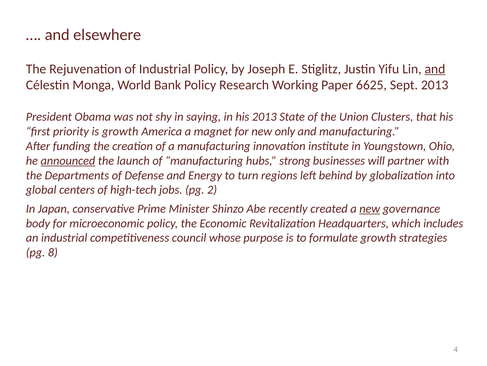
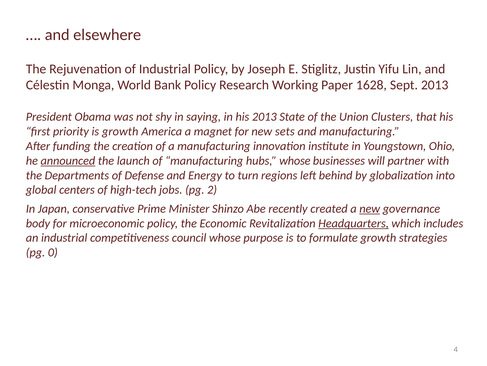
and underline: present -> none (435, 69)
6625: 6625 -> 1628 (371, 85)
only: only -> sets (285, 131)
hubs strong: strong -> whose (295, 160)
Headquarters underline: none -> present (354, 223)
8: 8 -> 0 (53, 252)
